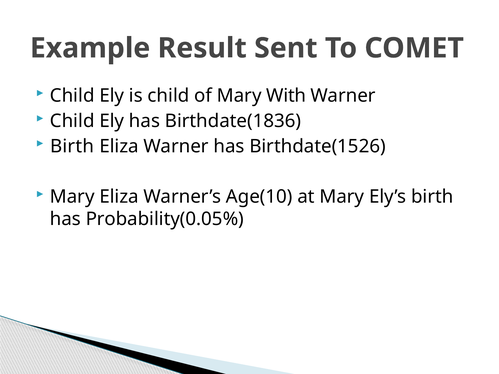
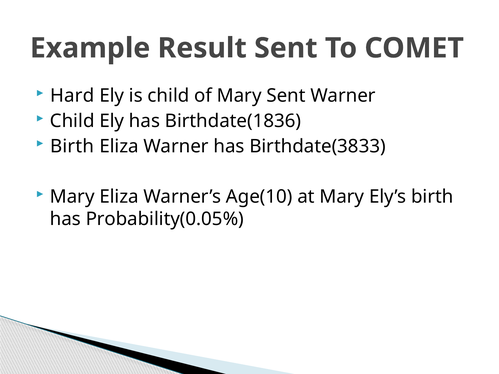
Child: Child -> Hard (72, 96)
Mary With: With -> Sent (286, 96)
Birthdate(1526: Birthdate(1526 -> Birthdate(3833 (318, 146)
